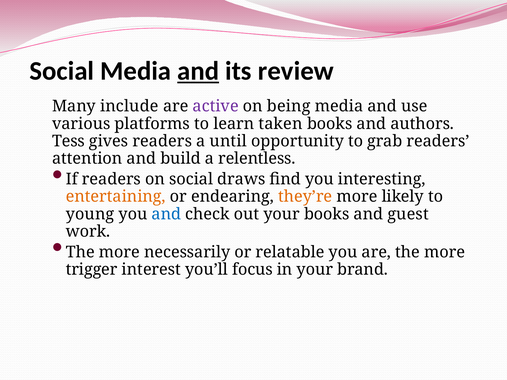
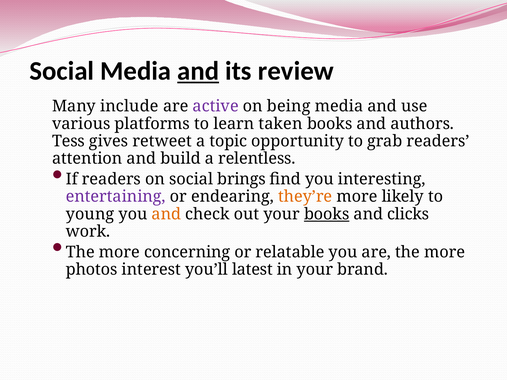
gives readers: readers -> retweet (162, 141)
until: until -> topic (228, 141)
draws: draws -> brings (241, 179)
entertaining colour: orange -> purple (116, 197)
and colour: blue -> orange (166, 214)
books underline: none -> present (327, 214)
guest: guest -> clicks (408, 214)
necessarily: necessarily -> concerning (187, 252)
trigger: trigger -> photos (92, 270)
focus: focus -> latest (252, 270)
